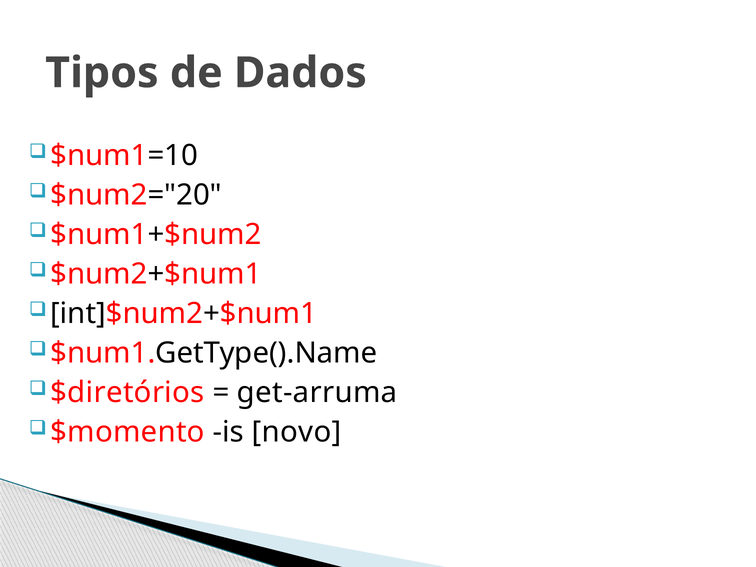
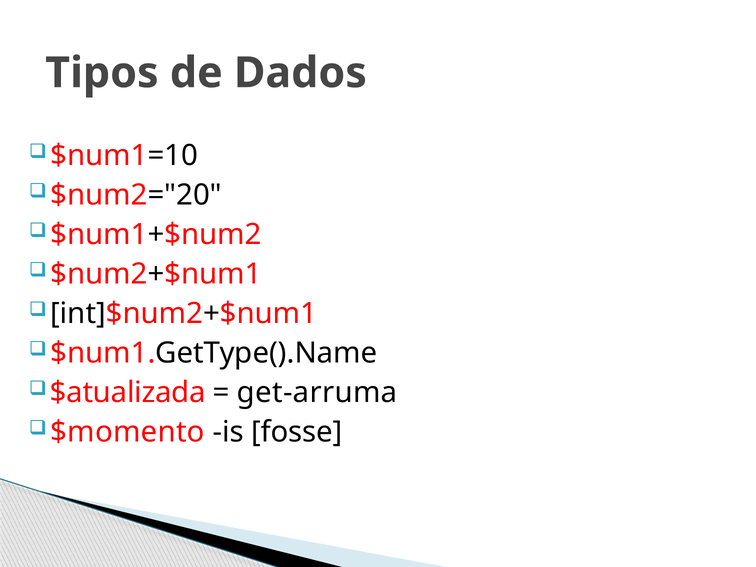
$diretórios: $diretórios -> $atualizada (128, 393)
novo: novo -> fosse (297, 432)
